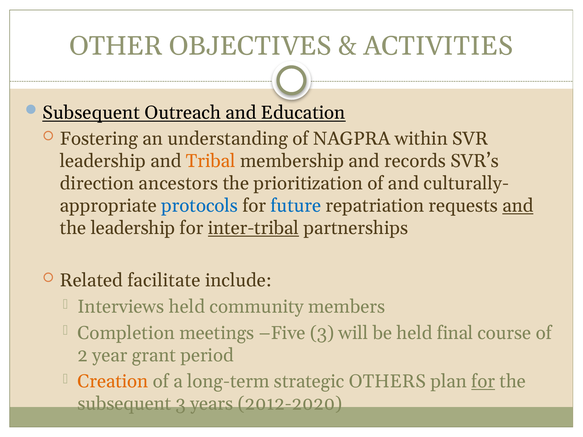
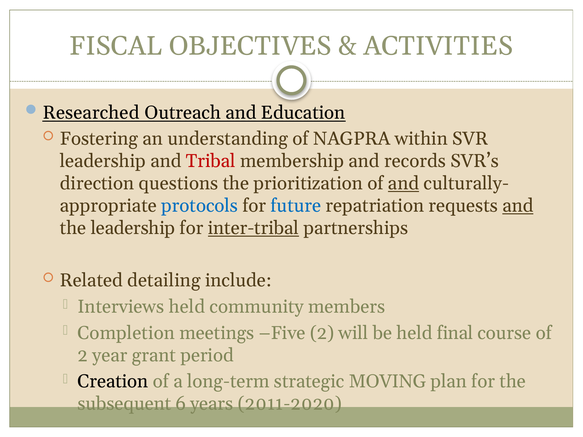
OTHER: OTHER -> FISCAL (116, 46)
Subsequent: Subsequent -> Researched (91, 113)
Tribal colour: orange -> red (211, 161)
ancestors: ancestors -> questions (178, 184)
and underline: none -> present (404, 184)
facilitate: facilitate -> detailing (164, 281)
Five 3: 3 -> 2 (322, 333)
Creation colour: orange -> black (113, 382)
OTHERS: OTHERS -> MOVING (388, 382)
for underline: present -> none (483, 382)
subsequent 3: 3 -> 6 (181, 404)
2012-2020: 2012-2020 -> 2011-2020 (290, 404)
